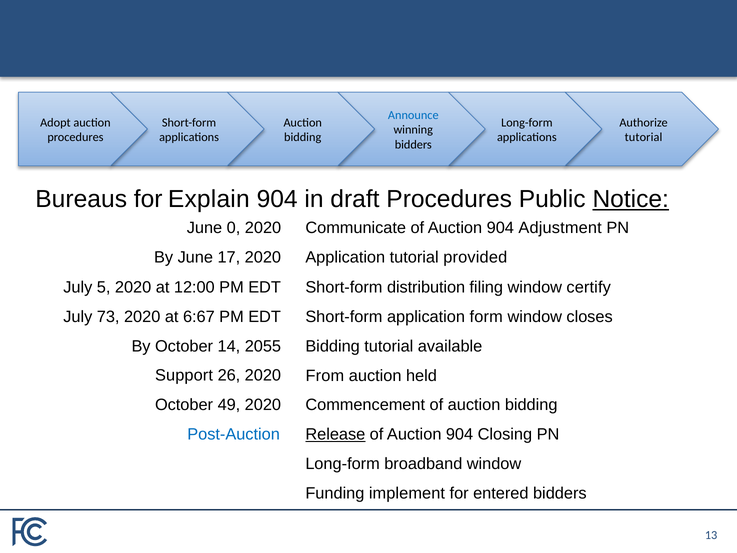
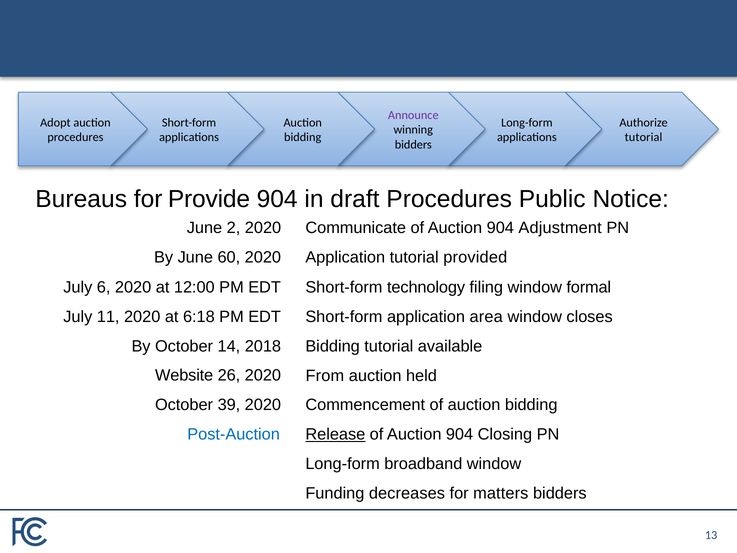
Announce colour: blue -> purple (413, 115)
Explain: Explain -> Provide (209, 199)
Notice underline: present -> none (631, 199)
0: 0 -> 2 (234, 228)
17: 17 -> 60 (229, 257)
5: 5 -> 6 (104, 287)
distribution: distribution -> technology (426, 287)
certify: certify -> formal (589, 287)
form: form -> area (486, 316)
73: 73 -> 11 (108, 317)
6:67: 6:67 -> 6:18 (199, 317)
2055: 2055 -> 2018 (263, 346)
Support: Support -> Website (184, 375)
49: 49 -> 39 (229, 405)
implement: implement -> decreases (407, 493)
entered: entered -> matters (501, 493)
